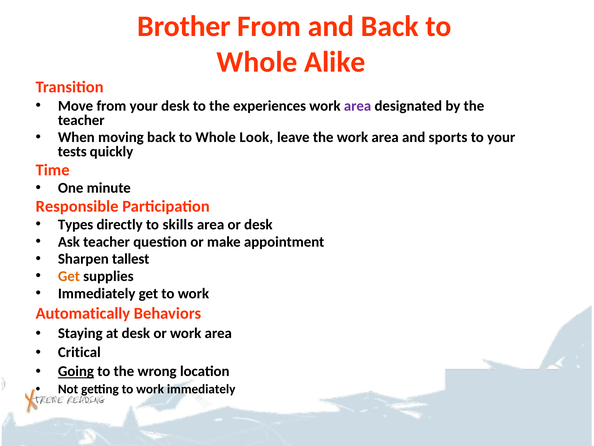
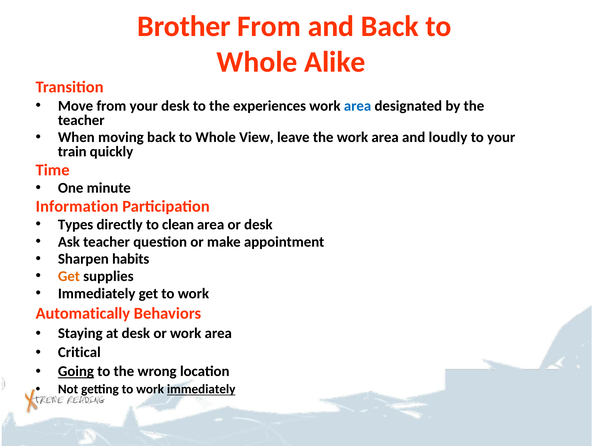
area colour: purple -> blue (358, 106)
Look: Look -> View (256, 137)
sports: sports -> loudly (448, 137)
tests: tests -> train (72, 151)
Responsible: Responsible -> Information (77, 206)
skills: skills -> clean (178, 224)
tallest: tallest -> habits (131, 259)
immediately underline: none -> present (201, 389)
